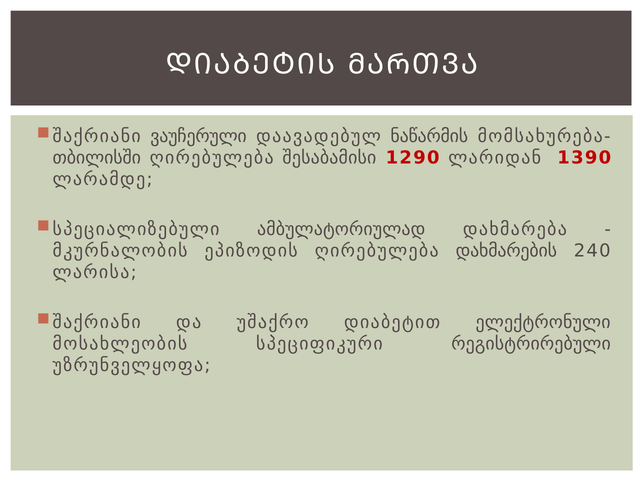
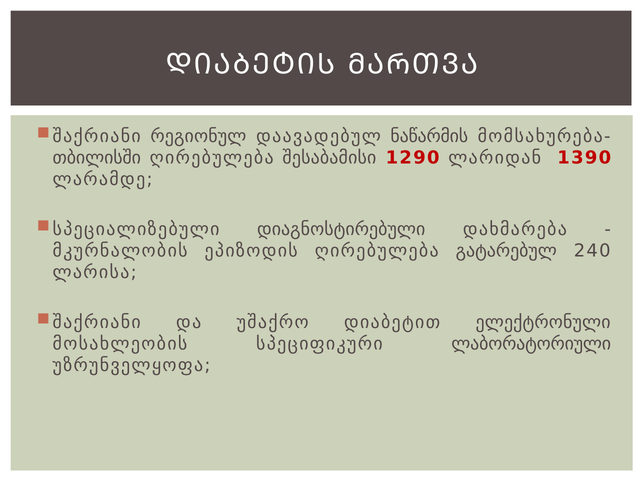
ვაუჩერული: ვაუჩერული -> რეგიონულ (198, 136)
ამბულატორიულად: ამბულატორიულად -> დიაგნოსტირებული (341, 229)
დახმარების: დახმარების -> გატარებულ (506, 251)
რეგისტრირებული: რეგისტრირებული -> ლაბორატორიული (531, 344)
